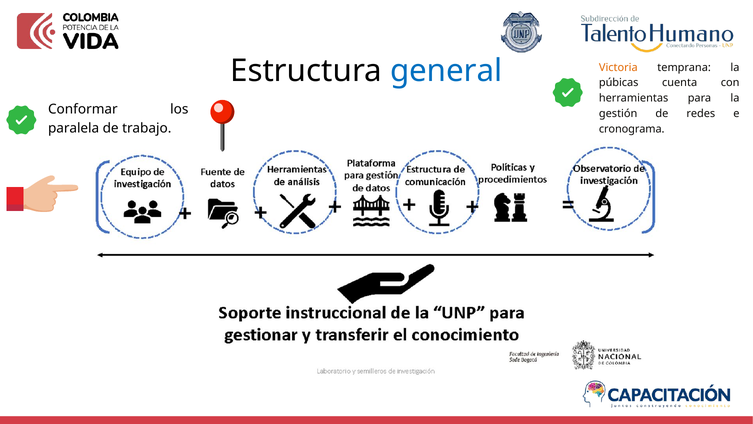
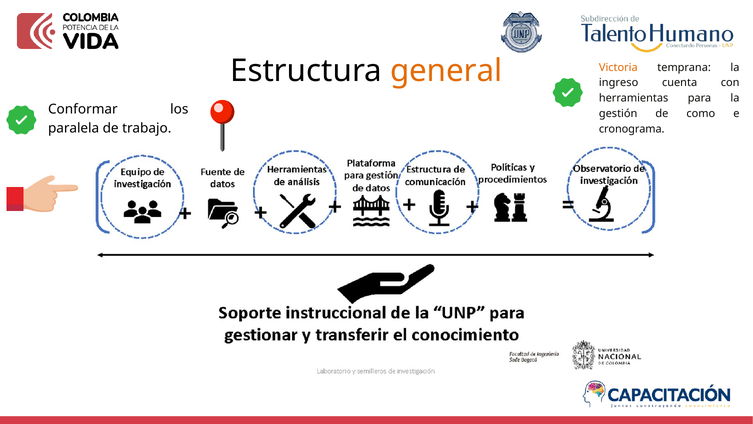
general colour: blue -> orange (446, 71)
púbicas: púbicas -> ingreso (619, 83)
redes: redes -> como (701, 113)
